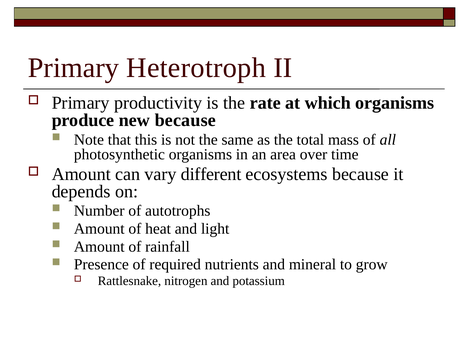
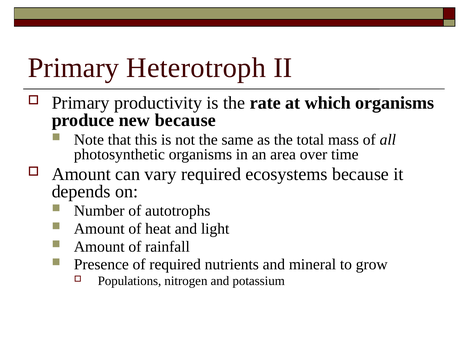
vary different: different -> required (211, 174)
Rattlesnake: Rattlesnake -> Populations (130, 281)
